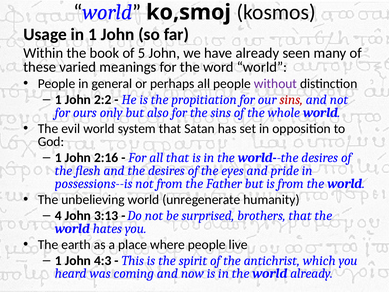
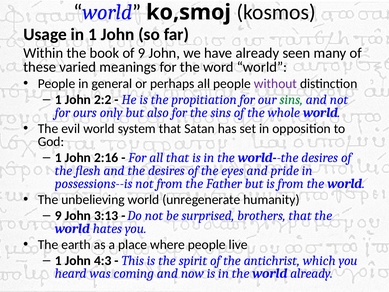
of 5: 5 -> 9 (142, 53)
sins colour: red -> green (291, 100)
4: 4 -> 9 (58, 215)
